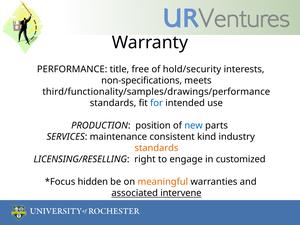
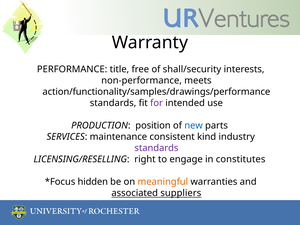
hold/security: hold/security -> shall/security (192, 69)
non-specifications: non-specifications -> non-performance (142, 81)
third/functionality/samples/drawings/performance: third/functionality/samples/drawings/performance -> action/functionality/samples/drawings/performance (156, 92)
for colour: blue -> purple (157, 103)
standards colour: orange -> purple (156, 148)
customized: customized -> constitutes (241, 159)
intervene: intervene -> suppliers (181, 193)
